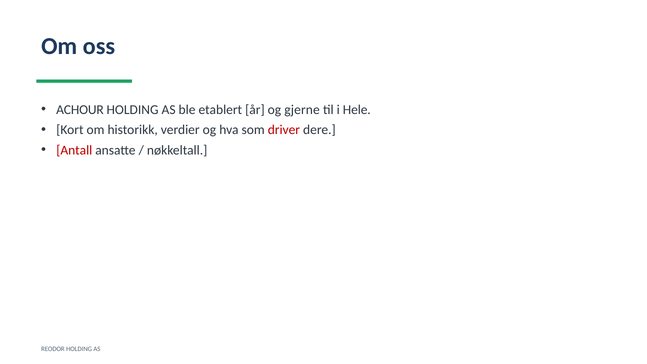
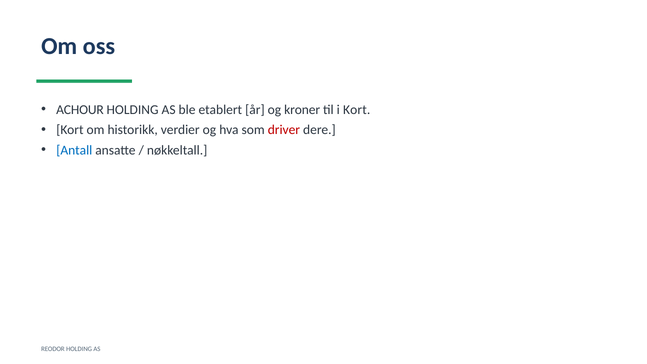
gjerne: gjerne -> kroner (302, 110)
i Hele: Hele -> Kort (357, 110)
Antall colour: red -> blue (74, 150)
